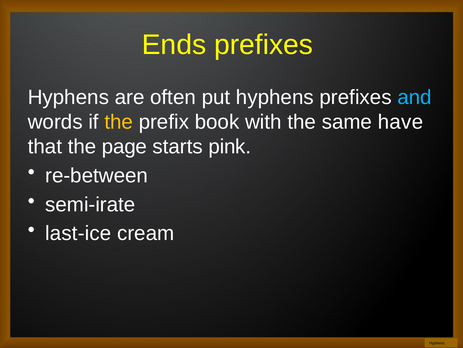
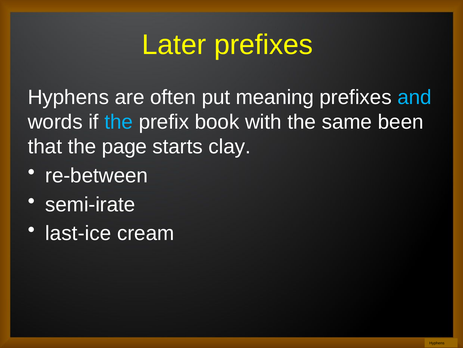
Ends: Ends -> Later (174, 45)
put hyphens: hyphens -> meaning (275, 97)
the colour: yellow -> light blue (119, 122)
have: have -> been (401, 122)
pink: pink -> clay (230, 147)
